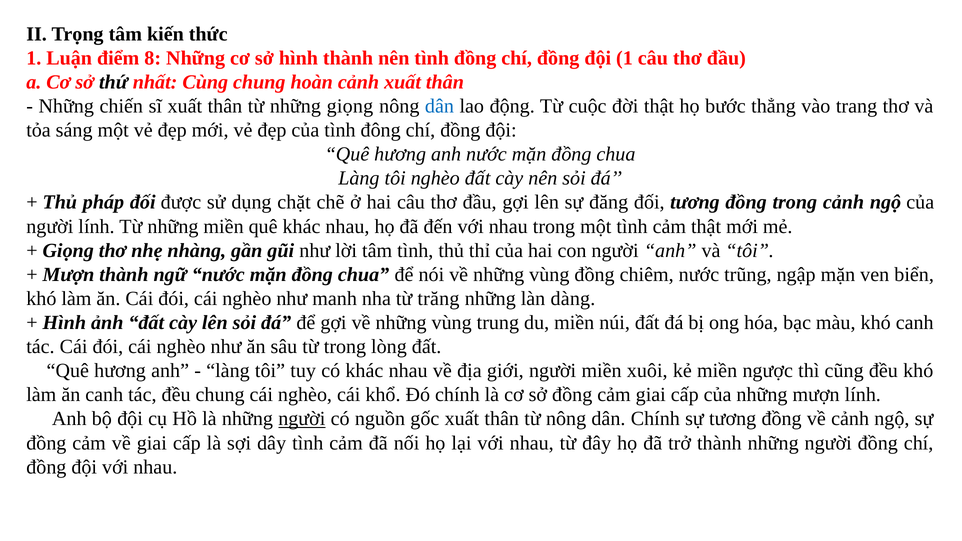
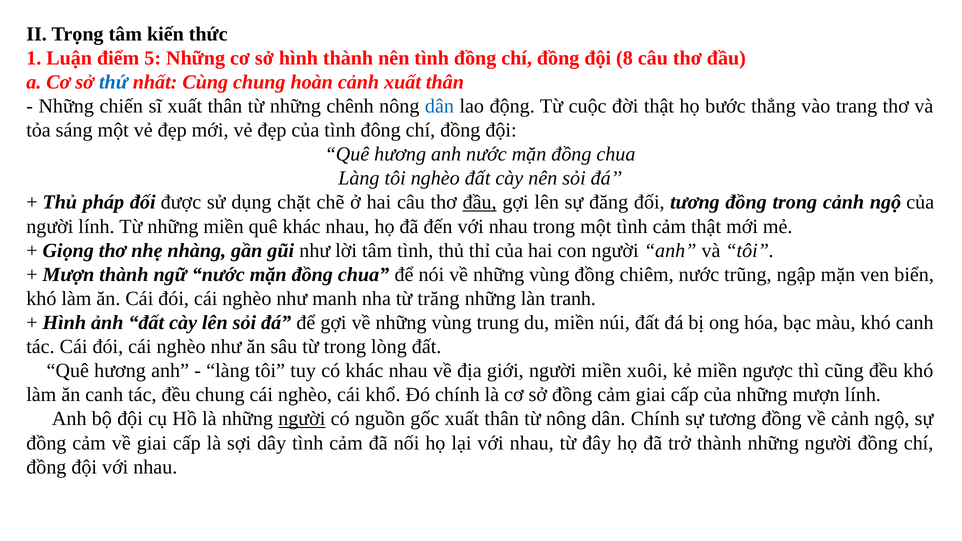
8: 8 -> 5 (153, 58)
đội 1: 1 -> 8 (624, 58)
thứ colour: black -> blue (113, 82)
những giọng: giọng -> chênh (350, 106)
đầu underline: none -> present (480, 202)
dàng: dàng -> tranh (573, 299)
